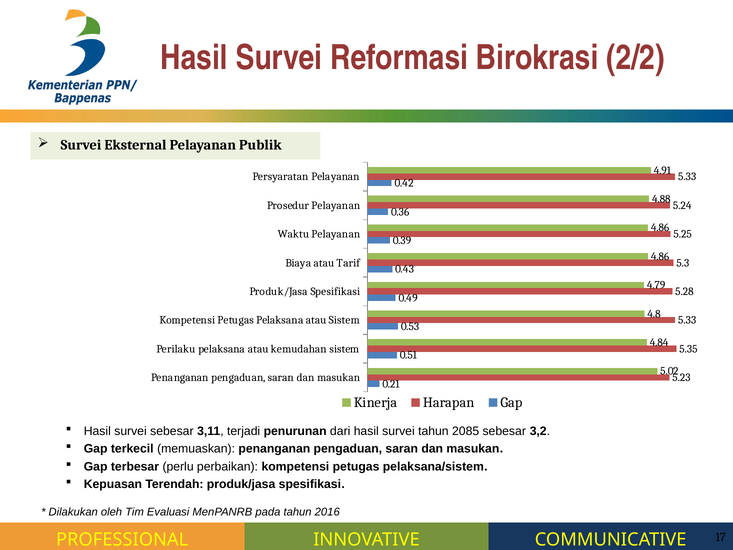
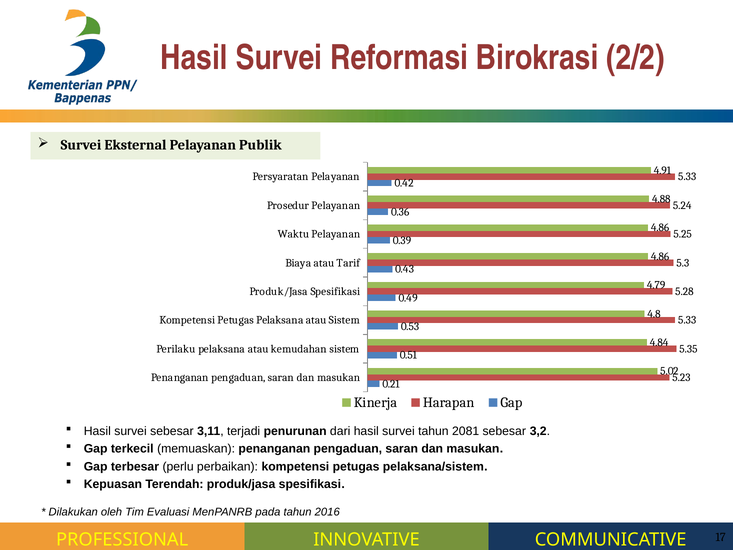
2085: 2085 -> 2081 (466, 431)
